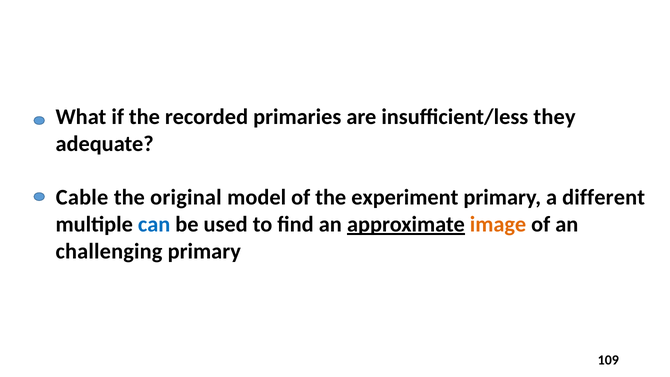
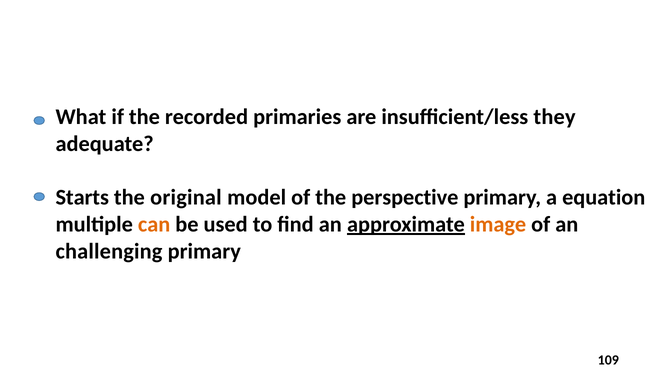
Cable: Cable -> Starts (82, 197)
experiment: experiment -> perspective (405, 197)
different: different -> equation (604, 197)
can colour: blue -> orange (154, 224)
